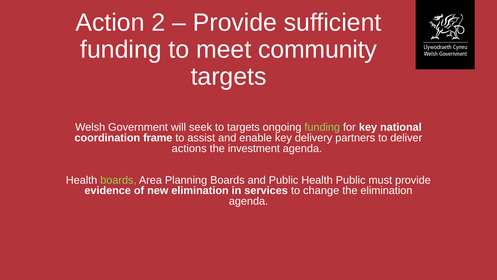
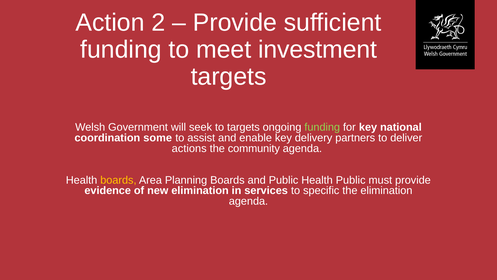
community: community -> investment (318, 50)
frame: frame -> some (158, 138)
investment: investment -> community (254, 148)
boards colour: light green -> yellow (118, 180)
change: change -> specific (321, 190)
